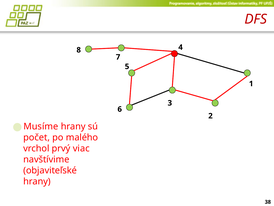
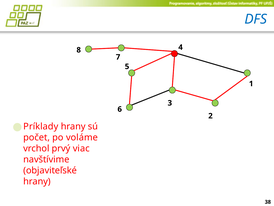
DFS colour: red -> blue (256, 19)
Musíme: Musíme -> Príklady (41, 126)
malého: malého -> voláme (82, 137)
